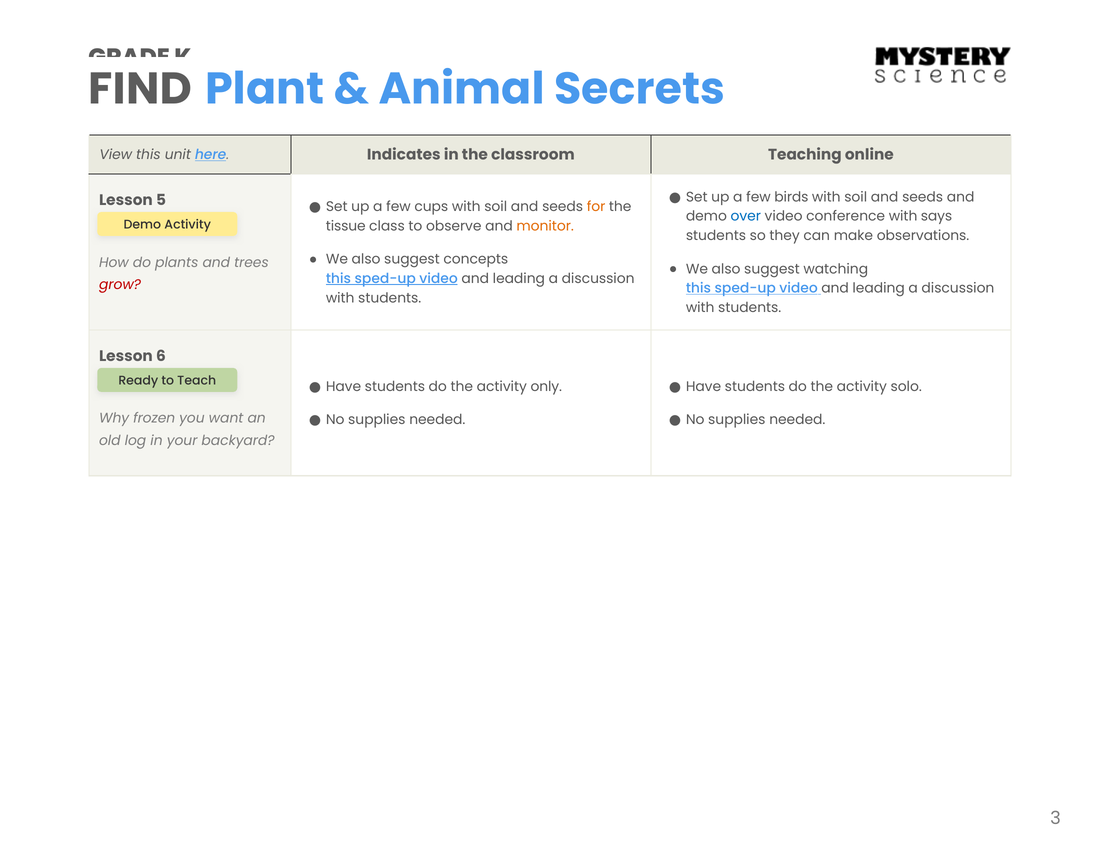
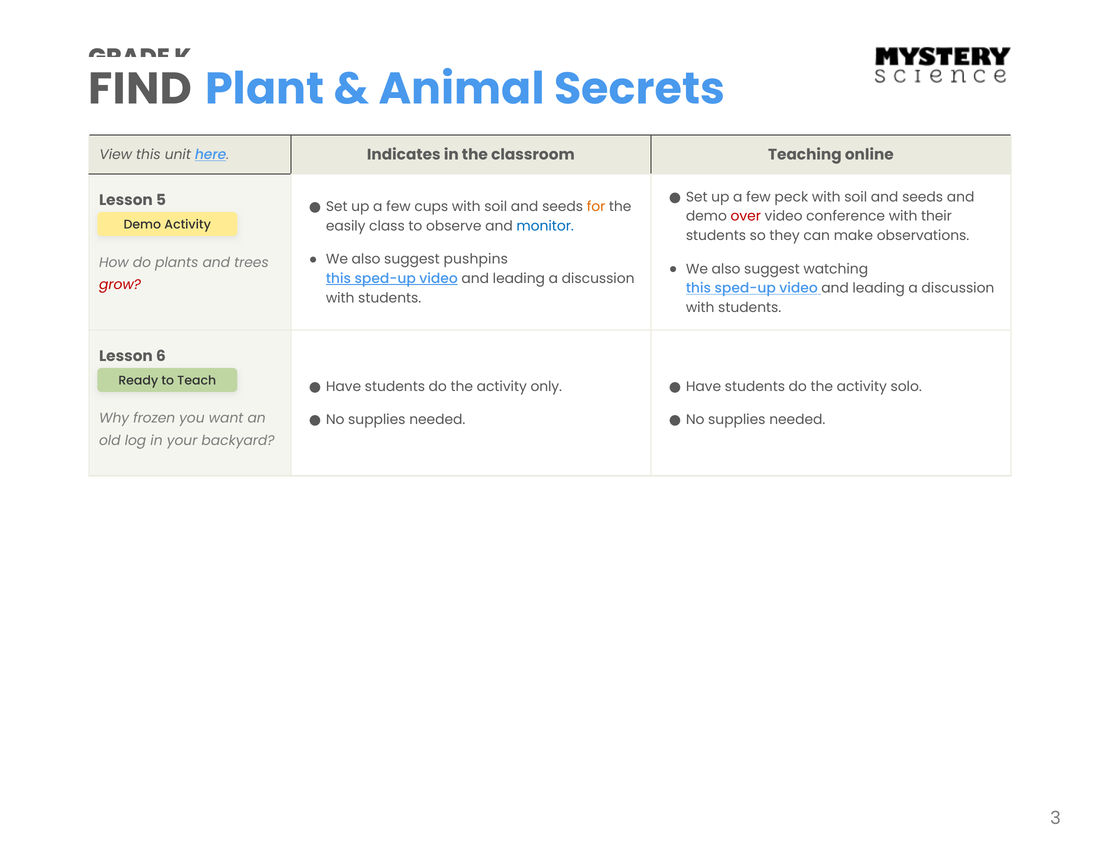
birds: birds -> peck (791, 197)
over colour: blue -> red (746, 216)
says: says -> their (936, 216)
tissue: tissue -> easily (346, 226)
monitor colour: orange -> blue (545, 226)
concepts: concepts -> pushpins (476, 259)
